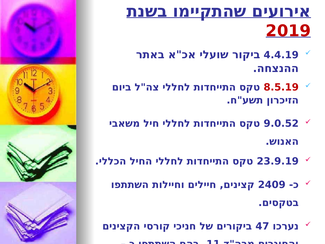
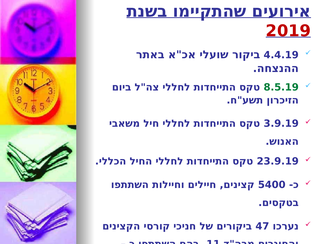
8.5.19 colour: red -> green (281, 87)
9.0.52: 9.0.52 -> 3.9.19 (281, 124)
2409: 2409 -> 5400 (272, 185)
